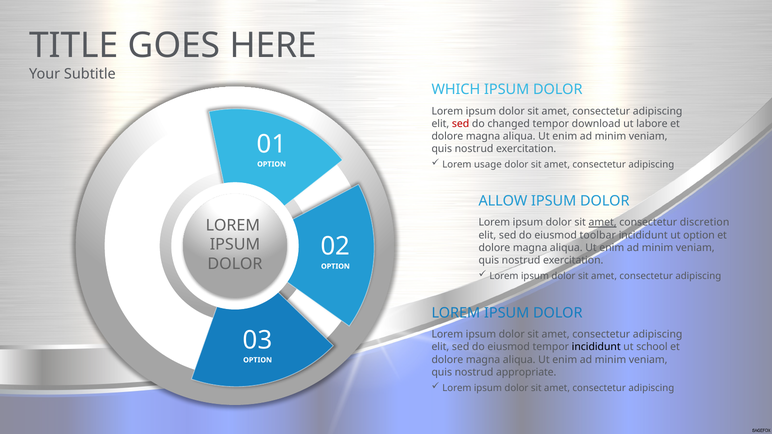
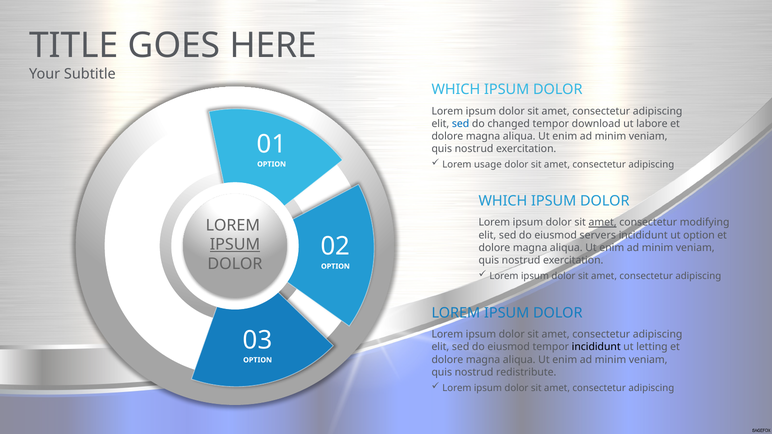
sed colour: red -> blue (461, 124)
ALLOW: ALLOW -> WHICH (503, 201)
discretion: discretion -> modifying (705, 223)
toolbar: toolbar -> servers (598, 235)
IPSUM underline: none -> present (235, 245)
school: school -> letting (652, 347)
appropriate: appropriate -> redistribute (526, 372)
